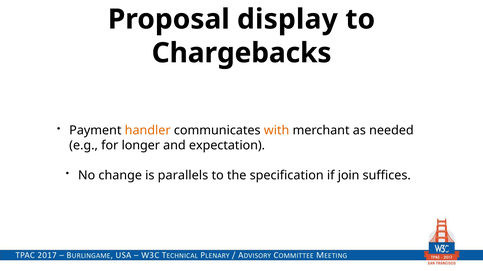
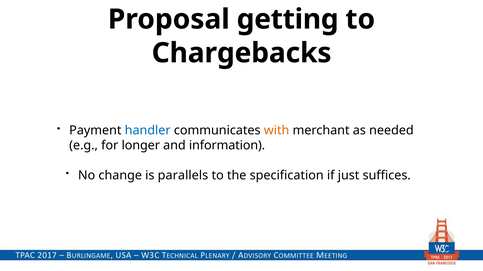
display: display -> getting (288, 19)
handler colour: orange -> blue (148, 131)
expectation: expectation -> information (227, 146)
join: join -> just (349, 176)
